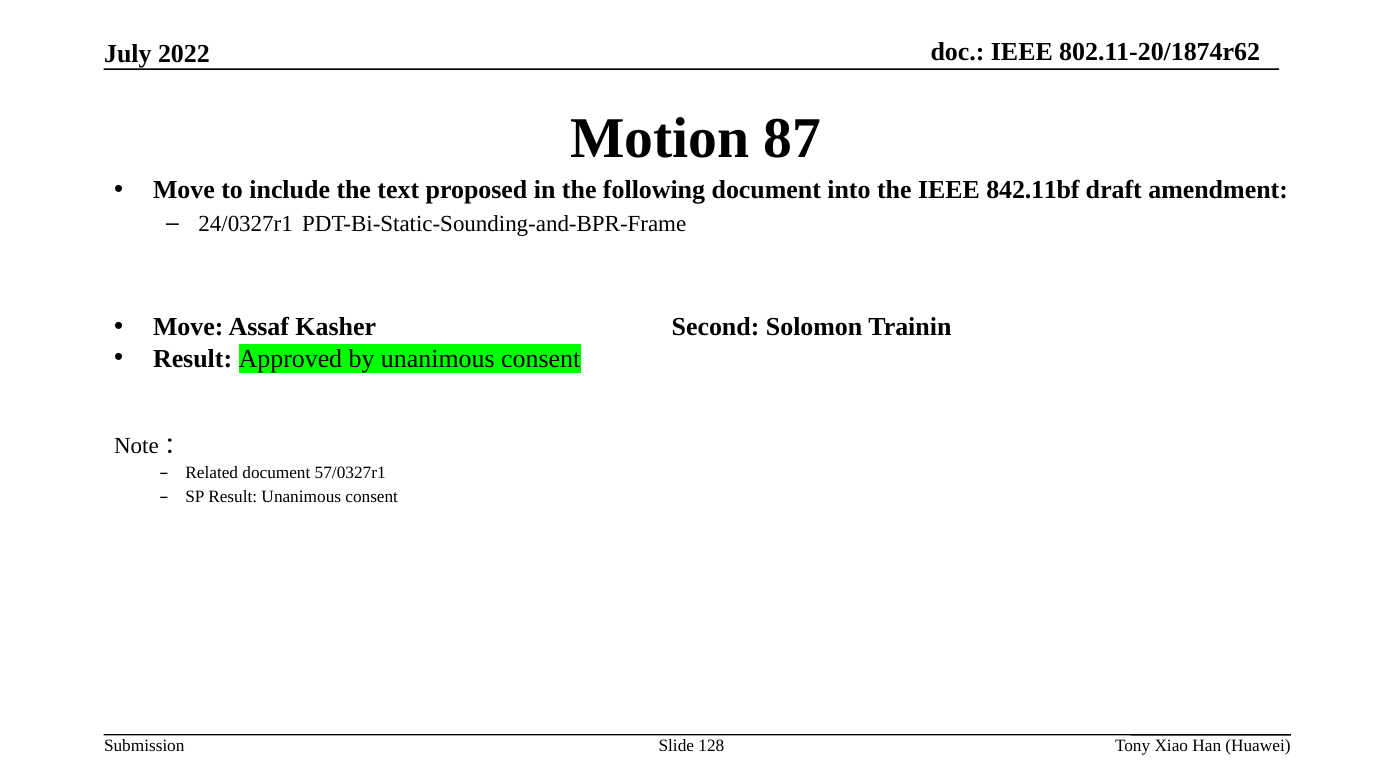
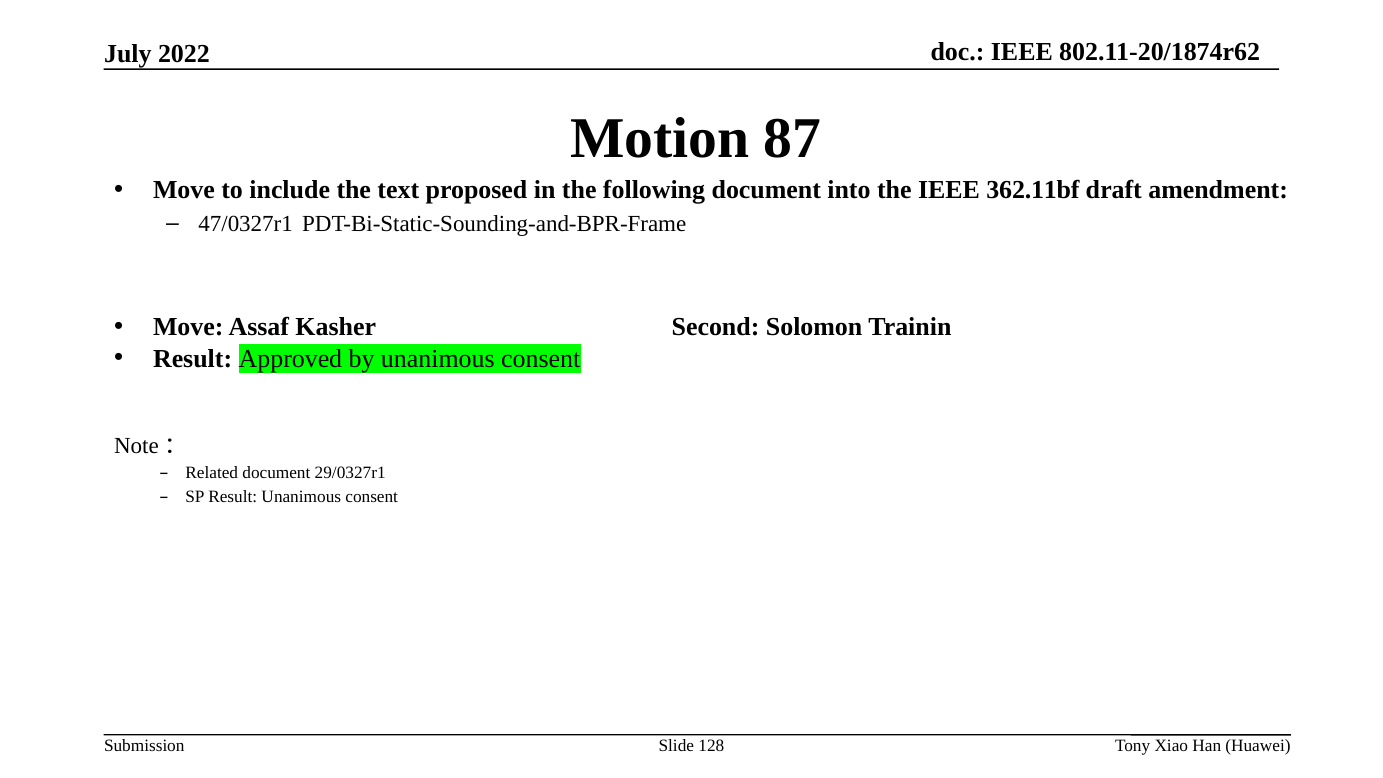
842.11bf: 842.11bf -> 362.11bf (1033, 190)
24/0327r1: 24/0327r1 -> 47/0327r1 (246, 224)
57/0327r1: 57/0327r1 -> 29/0327r1 (350, 473)
